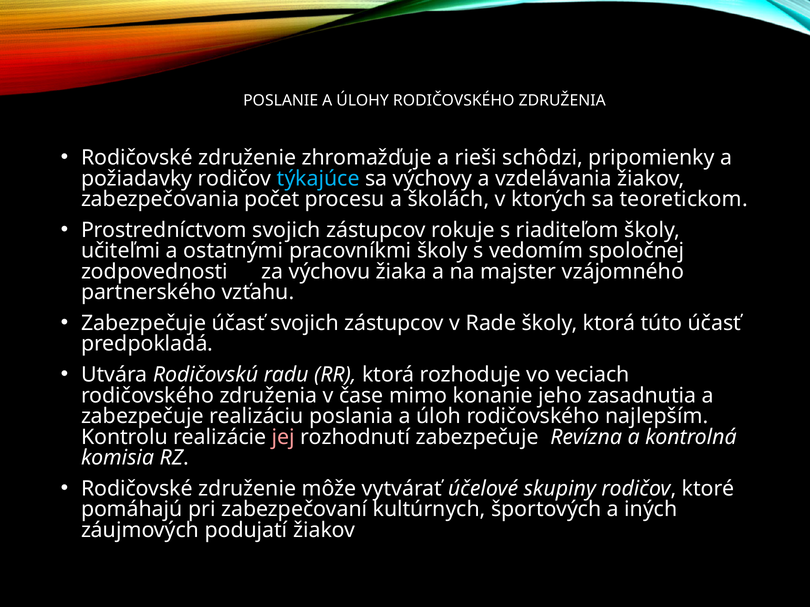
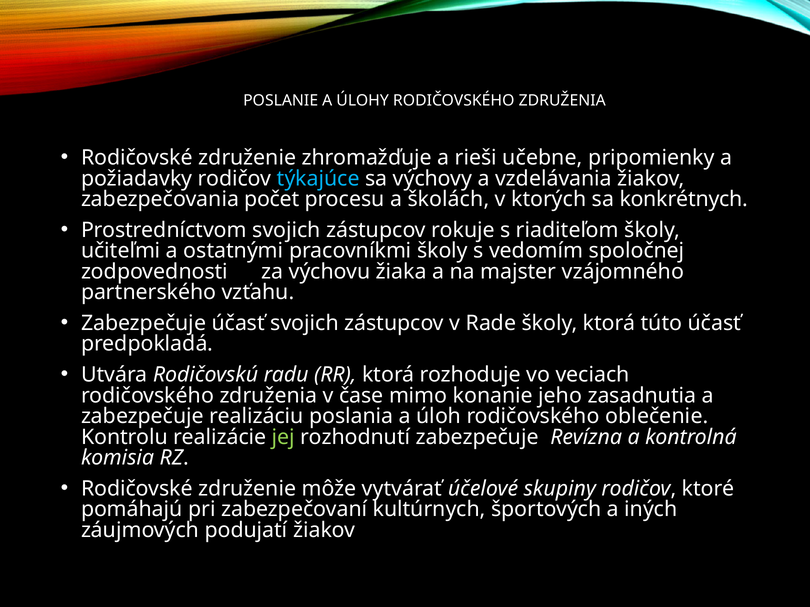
schôdzi: schôdzi -> učebne (543, 158)
teoretickom: teoretickom -> konkrétnych (684, 199)
najlepším: najlepším -> oblečenie (657, 417)
jej colour: pink -> light green (283, 437)
